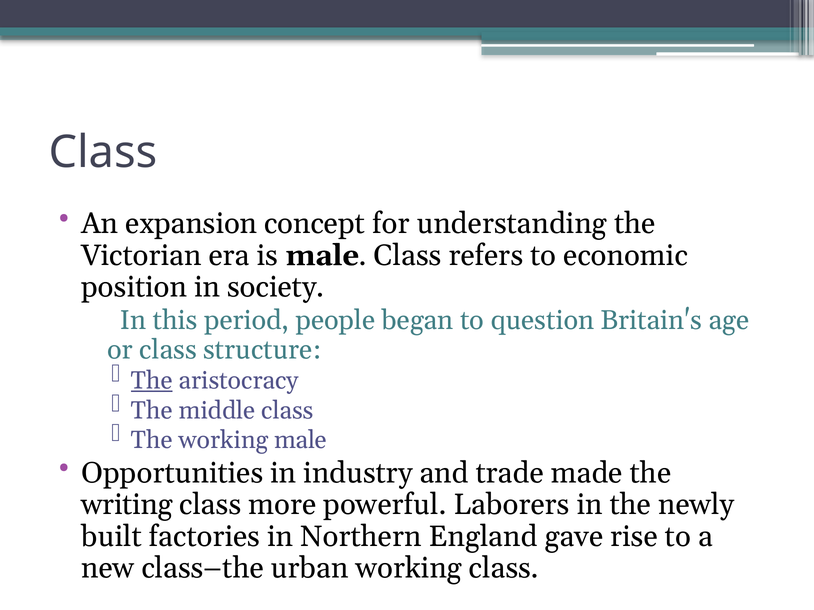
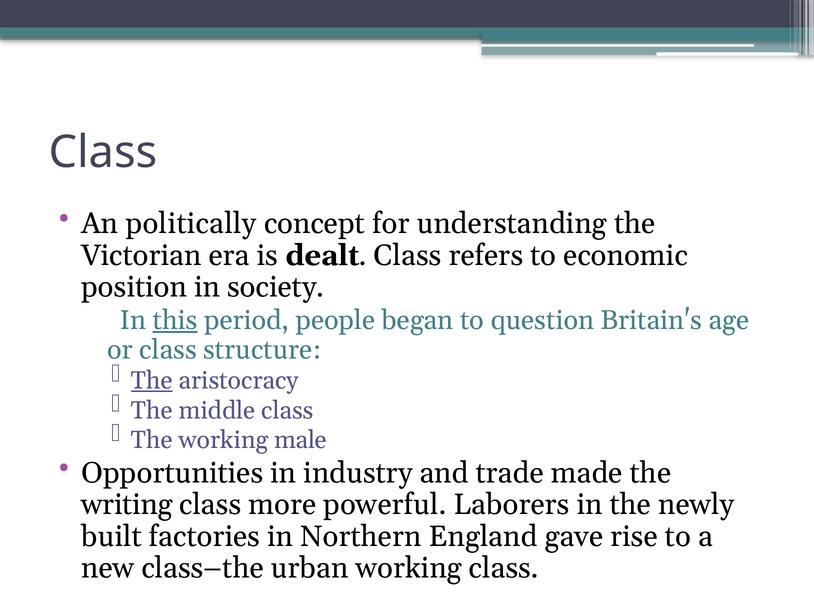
expansion: expansion -> politically (191, 224)
is male: male -> dealt (322, 256)
this underline: none -> present (175, 321)
